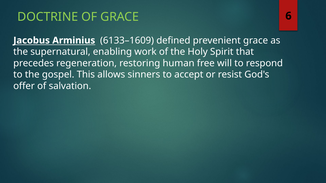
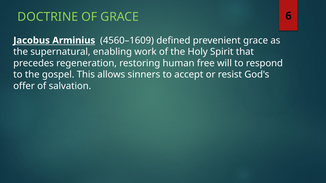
6133–1609: 6133–1609 -> 4560–1609 (127, 41)
